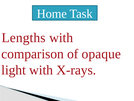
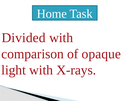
Lengths: Lengths -> Divided (24, 38)
